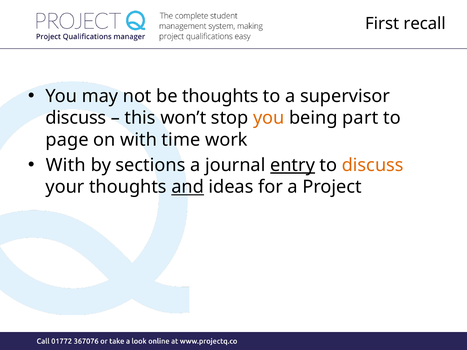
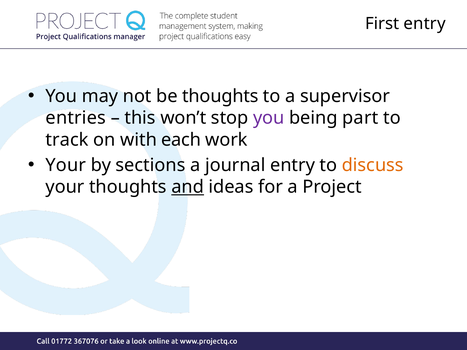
First recall: recall -> entry (425, 24)
discuss: discuss -> entries (76, 118)
you colour: orange -> purple (269, 118)
page: page -> track (67, 140)
time: time -> each (181, 140)
With: With -> Your (66, 165)
entry underline: present -> none (293, 165)
